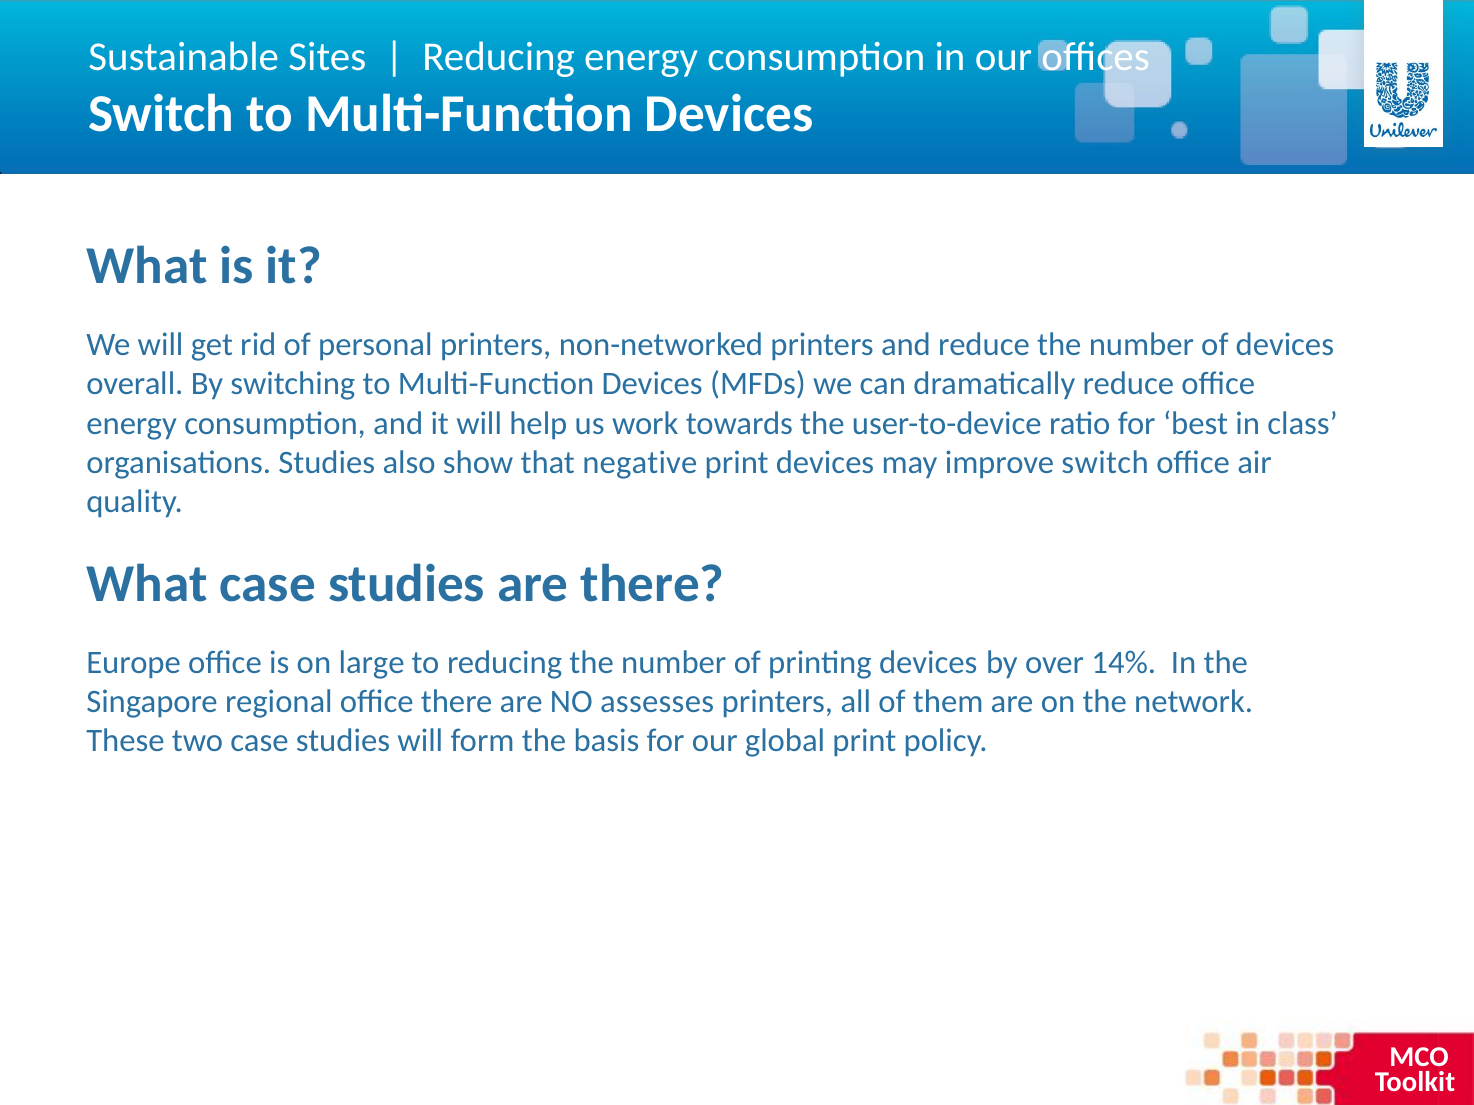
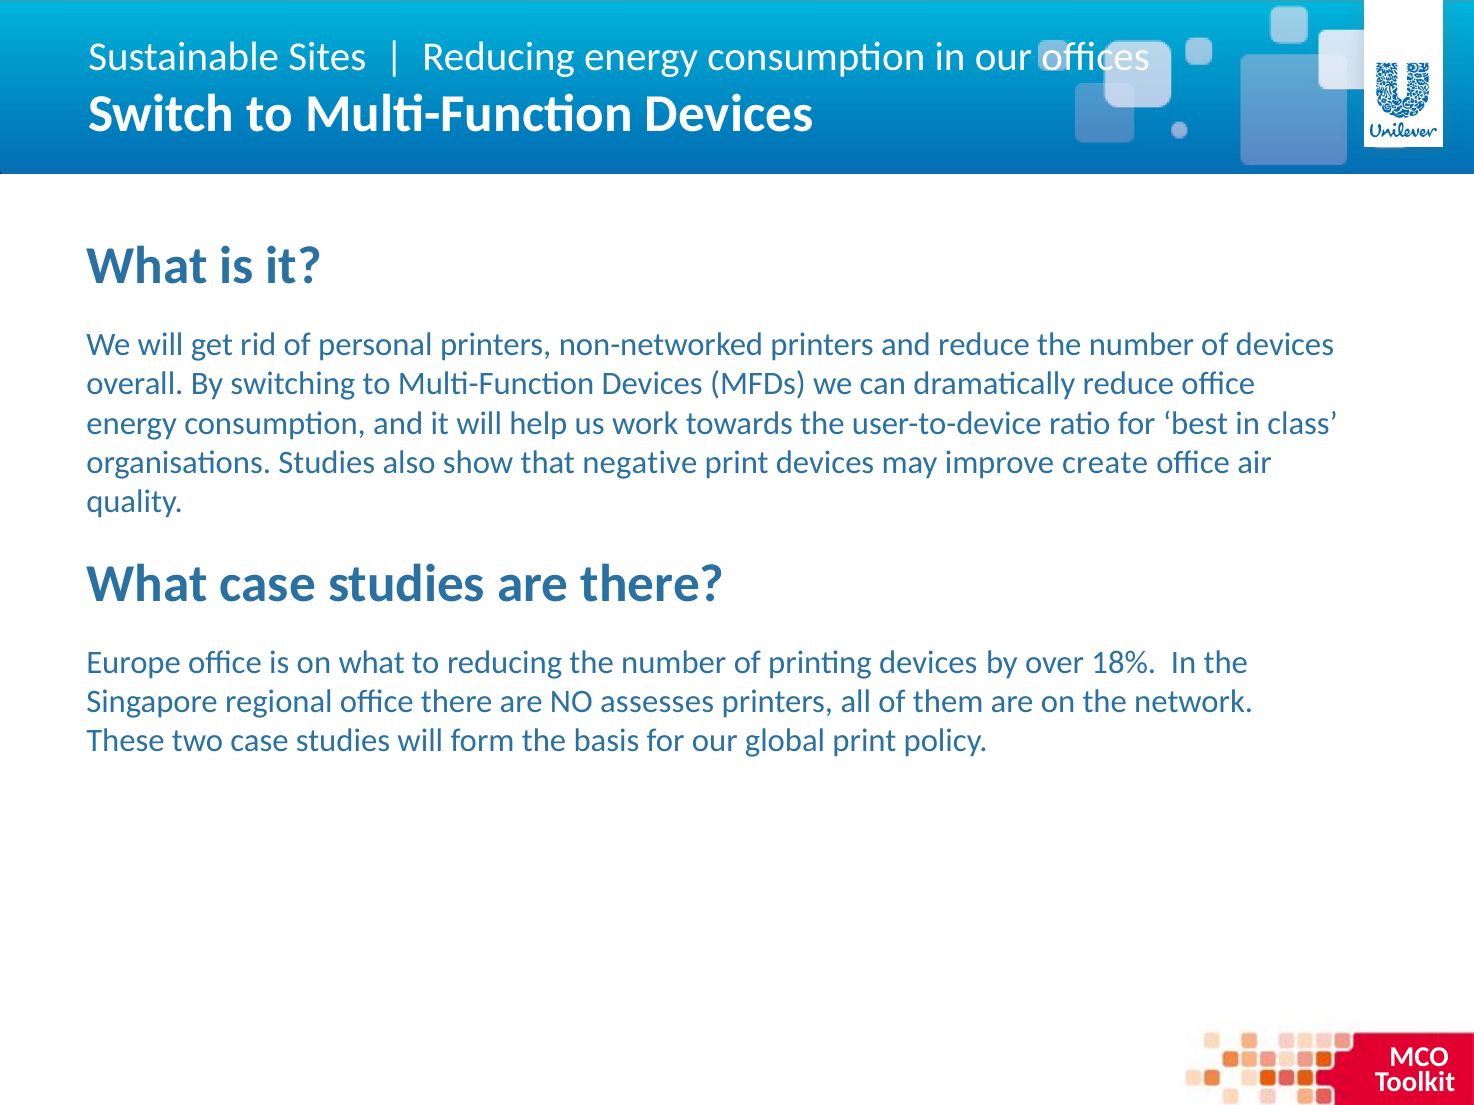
improve switch: switch -> create (1105, 463)
on large: large -> what (372, 663)
14%: 14% -> 18% (1124, 663)
